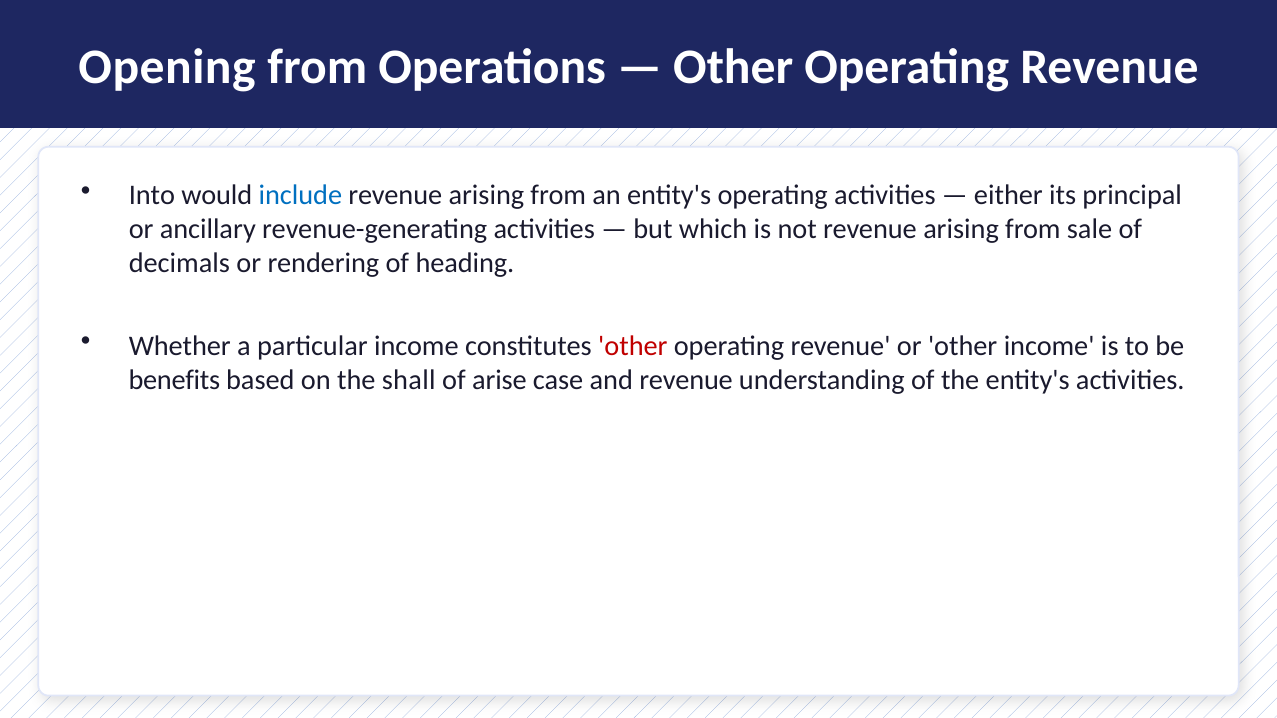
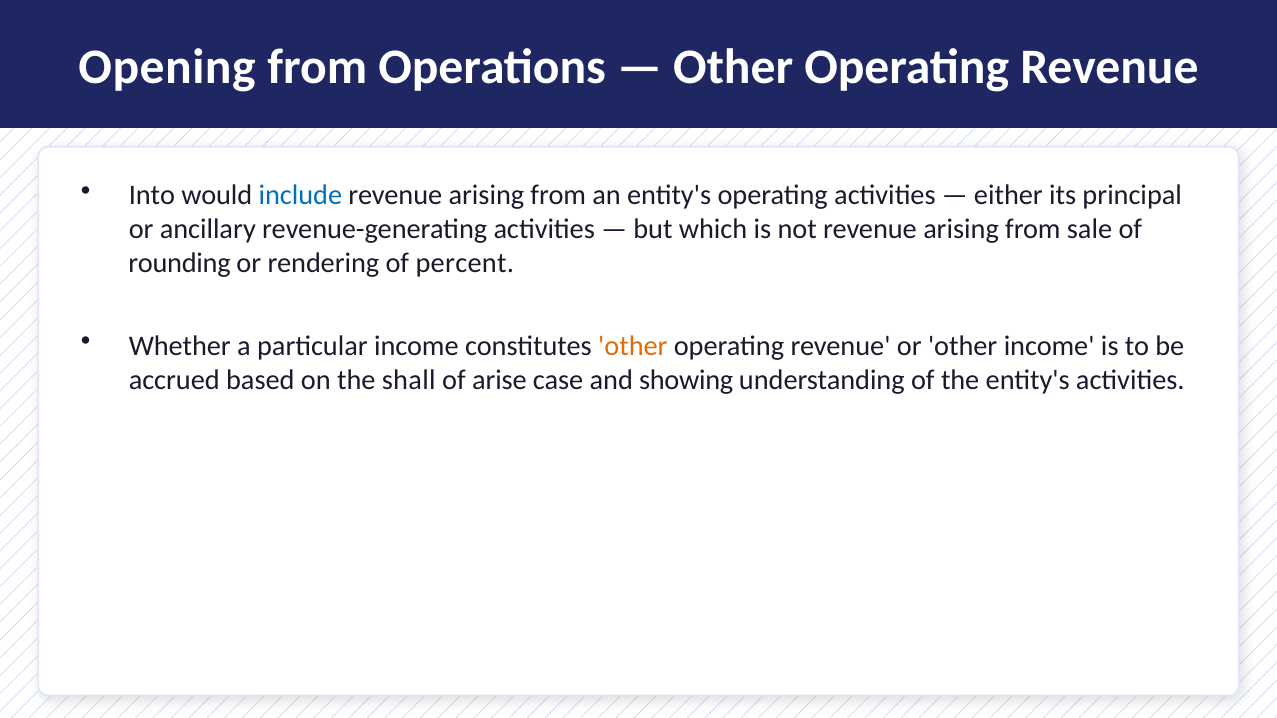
decimals: decimals -> rounding (179, 264)
heading: heading -> percent (465, 264)
other colour: red -> orange (633, 346)
benefits: benefits -> accrued (174, 380)
and revenue: revenue -> showing (686, 380)
